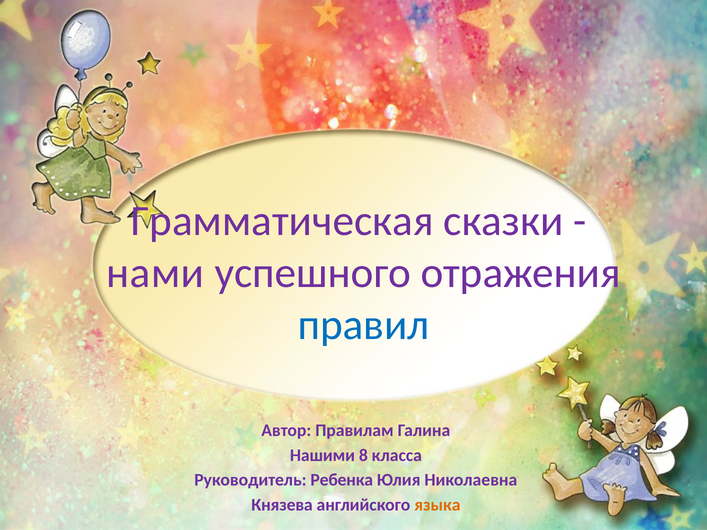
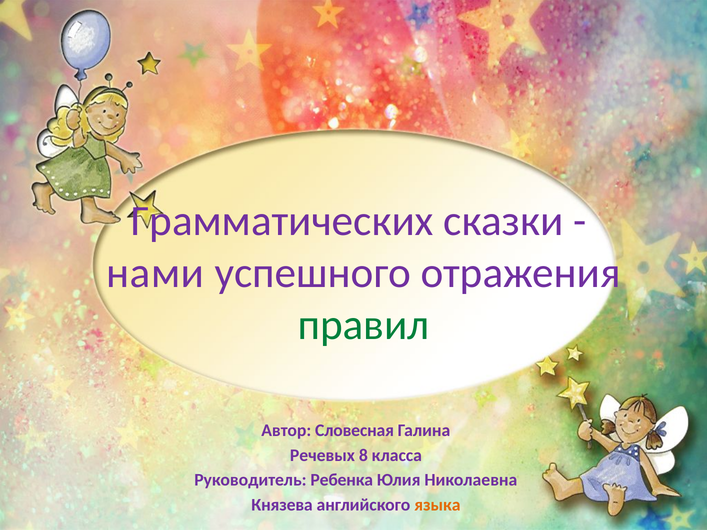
Грамматическая: Грамматическая -> Грамматических (282, 221)
правил colour: blue -> green (364, 325)
Правилам: Правилам -> Словесная (355, 431)
Нашими: Нашими -> Речевых (322, 456)
